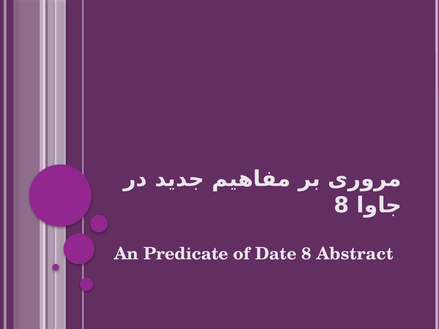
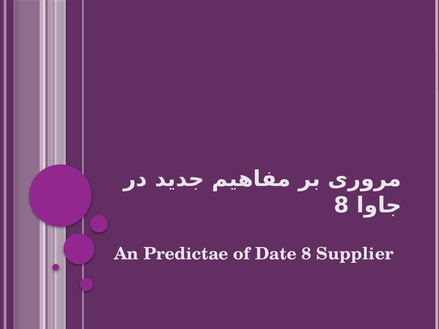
Predicate: Predicate -> Predictae (186, 254)
Abstract: Abstract -> Supplier (355, 254)
